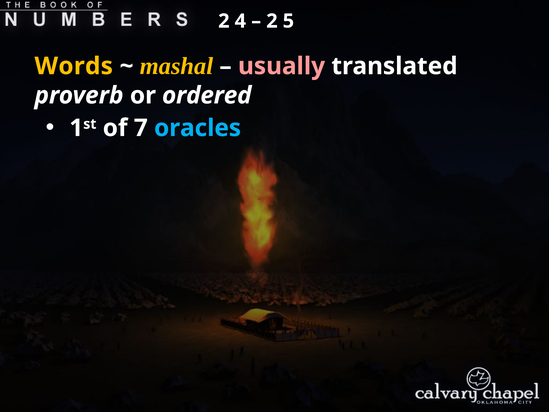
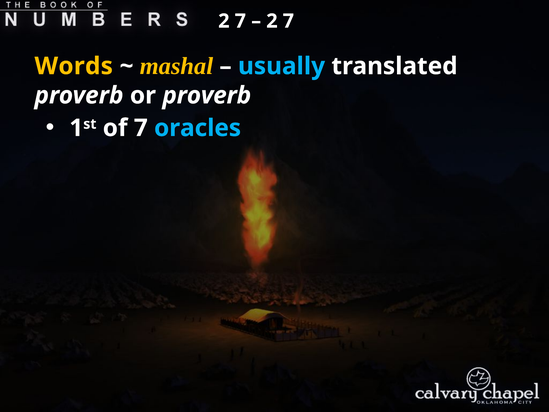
4: 4 -> 7 (240, 21)
5: 5 -> 7 (288, 21)
usually colour: pink -> light blue (282, 66)
or ordered: ordered -> proverb (207, 95)
